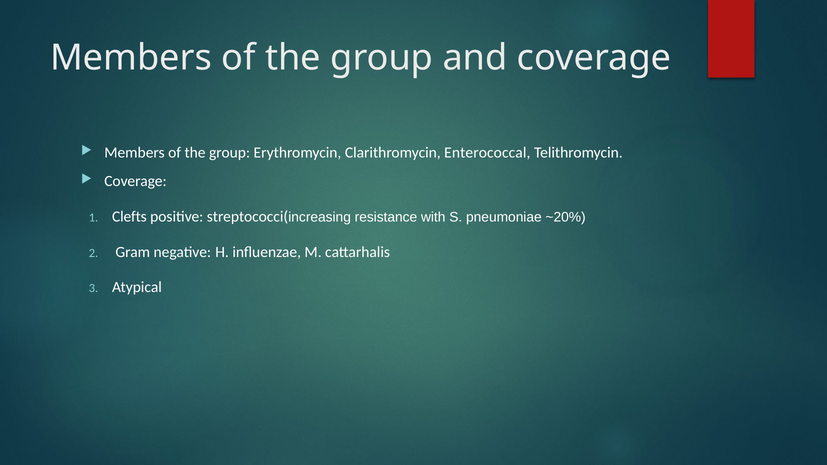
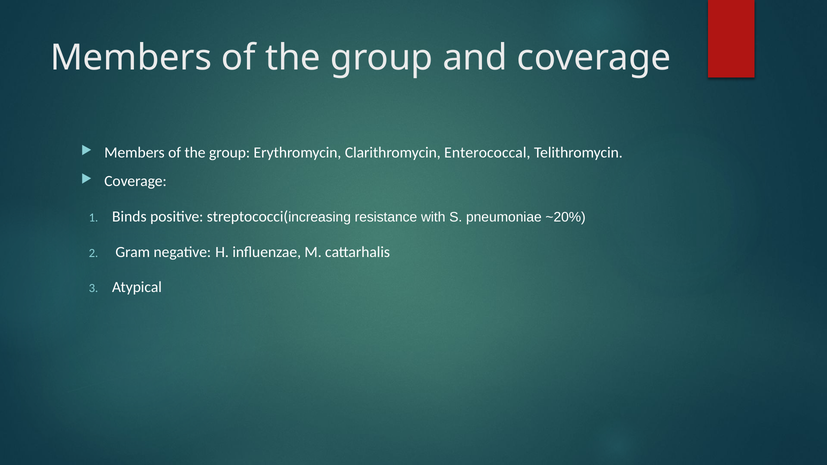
Clefts: Clefts -> Binds (129, 217)
